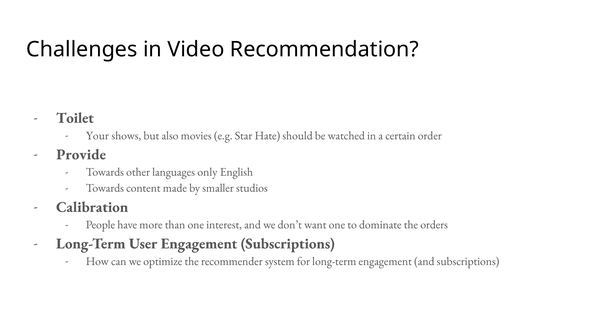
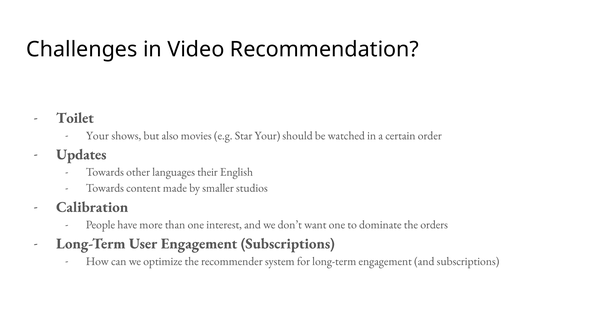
Star Hate: Hate -> Your (267, 136)
Provide: Provide -> Updates (81, 155)
only: only -> their (207, 172)
